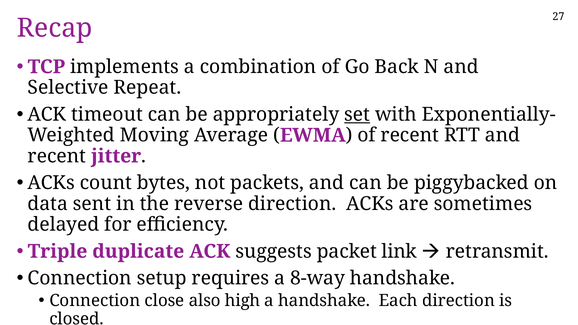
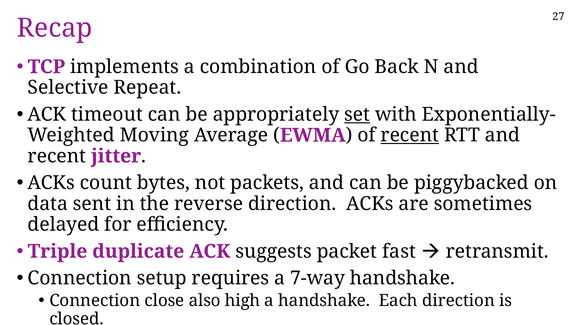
recent underline: none -> present (410, 135)
link: link -> fast (399, 251)
8-way: 8-way -> 7-way (318, 278)
